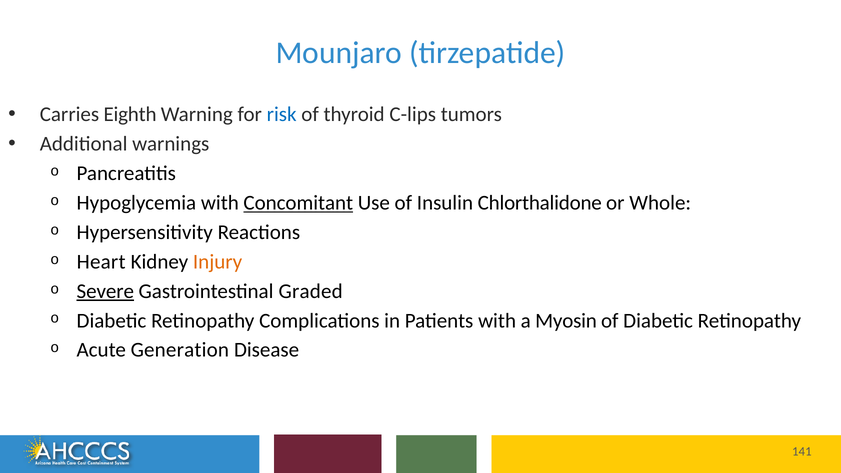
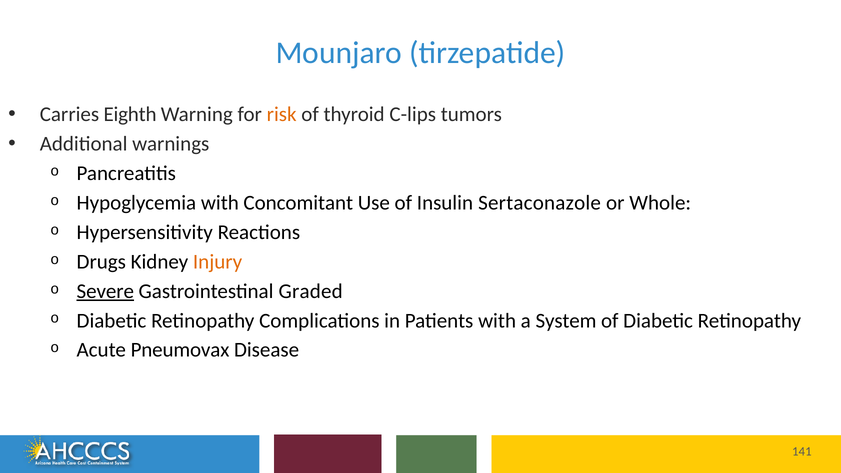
risk colour: blue -> orange (282, 115)
Concomitant underline: present -> none (298, 203)
Chlorthalidone: Chlorthalidone -> Sertaconazole (540, 203)
Heart: Heart -> Drugs (101, 262)
Myosin: Myosin -> System (566, 321)
Generation: Generation -> Pneumovax (180, 350)
